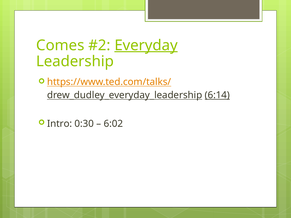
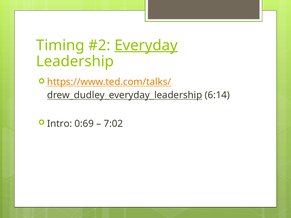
Comes: Comes -> Timing (60, 45)
6:14 underline: present -> none (217, 95)
0:30: 0:30 -> 0:69 (84, 124)
6:02: 6:02 -> 7:02 (113, 124)
